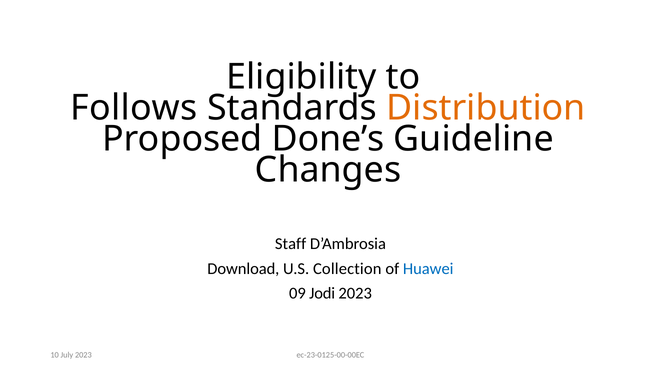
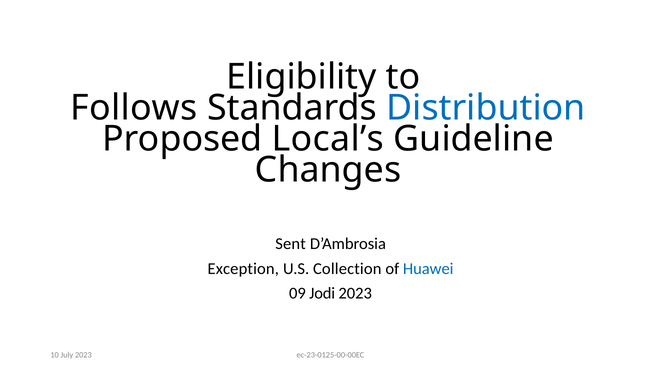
Distribution colour: orange -> blue (486, 108)
Done’s: Done’s -> Local’s (328, 139)
Staff: Staff -> Sent (291, 244)
Download: Download -> Exception (243, 269)
